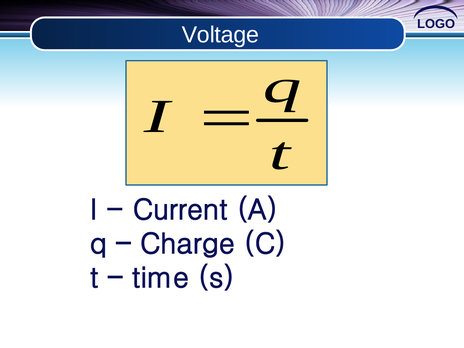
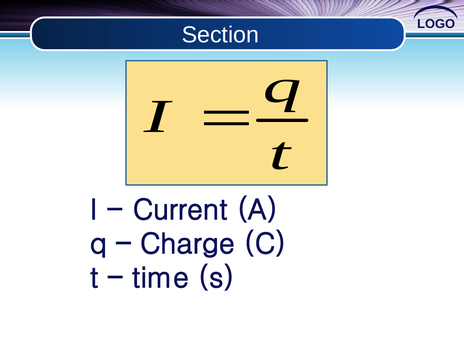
Voltage: Voltage -> Section (220, 35)
